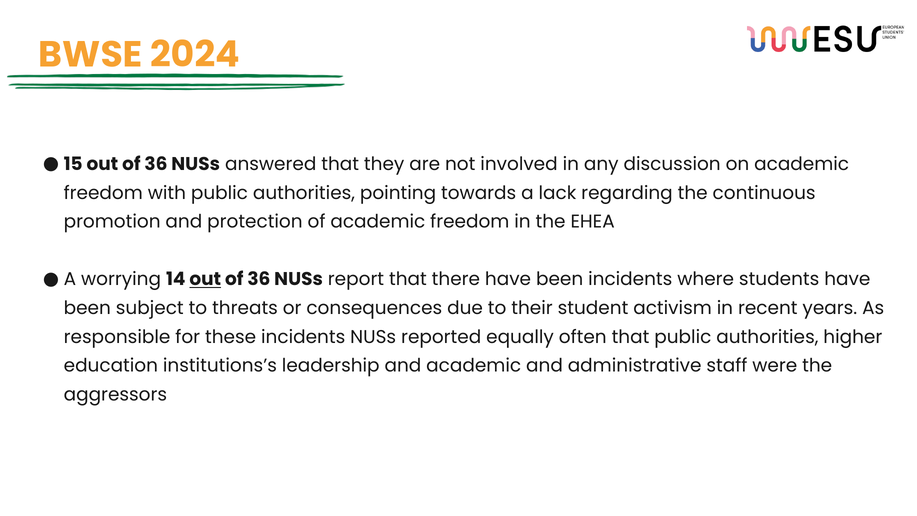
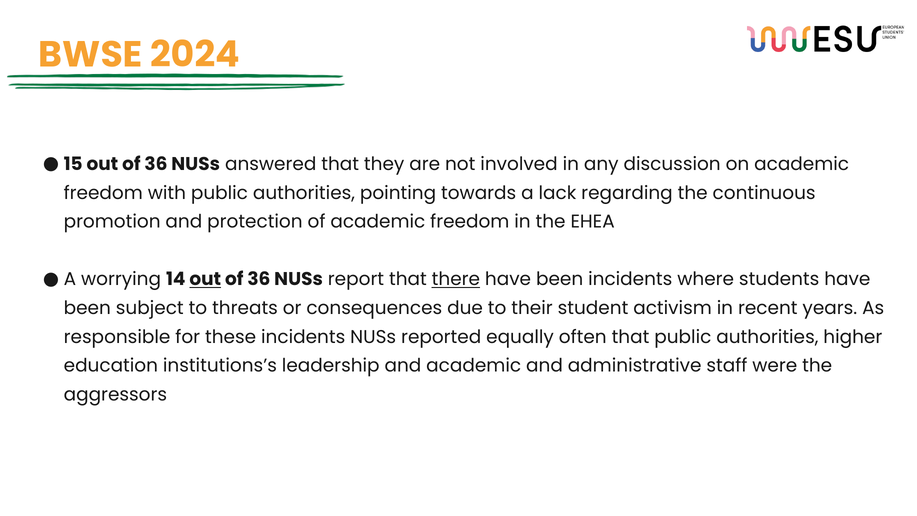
there underline: none -> present (456, 279)
